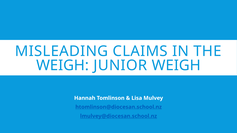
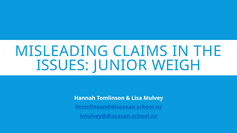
WEIGH: WEIGH -> ISSUES (63, 66)
